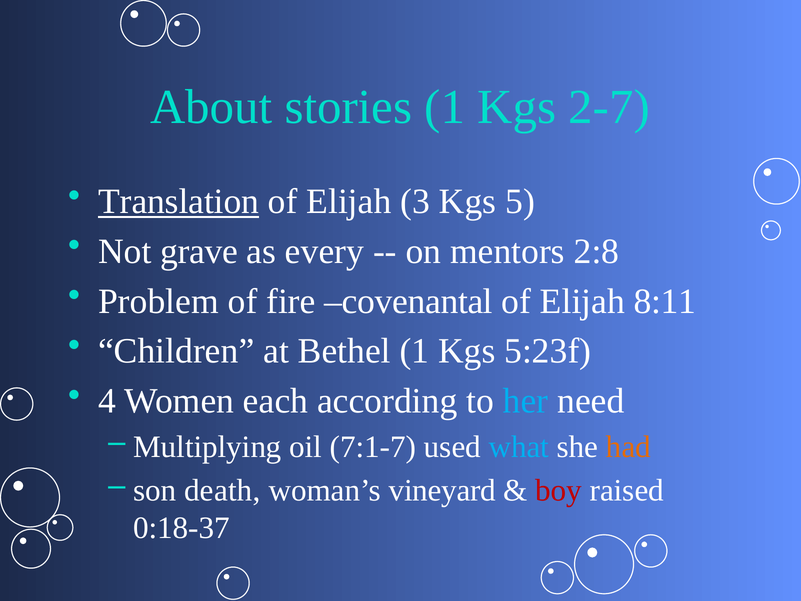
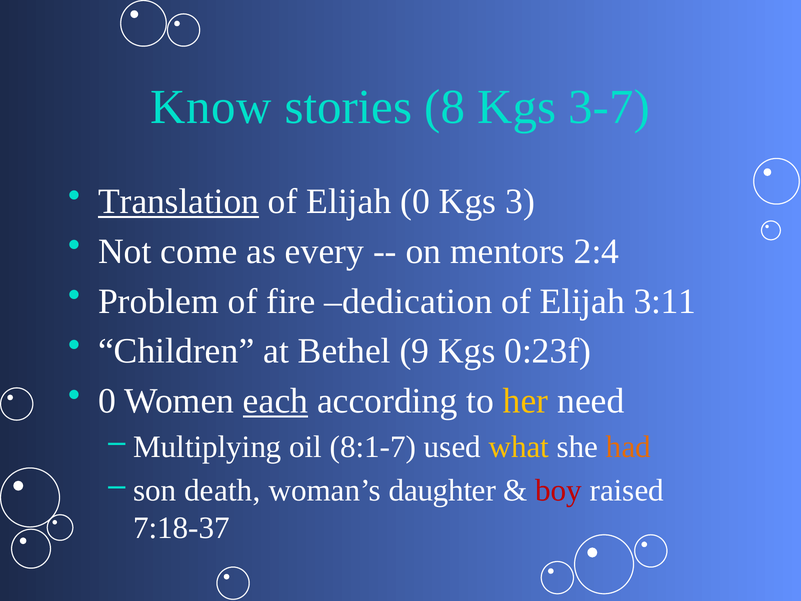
About: About -> Know (211, 107)
stories 1: 1 -> 8 (445, 107)
2-7: 2-7 -> 3-7 (609, 107)
Elijah 3: 3 -> 0 (415, 201)
5: 5 -> 3 (520, 201)
grave: grave -> come (199, 251)
2:8: 2:8 -> 2:4 (596, 251)
covenantal: covenantal -> dedication (408, 301)
8:11: 8:11 -> 3:11 (665, 301)
Bethel 1: 1 -> 9 (414, 351)
5:23f: 5:23f -> 0:23f (548, 351)
4: 4 -> 0 (107, 401)
each underline: none -> present (276, 401)
her colour: light blue -> yellow (526, 401)
7:1-7: 7:1-7 -> 8:1-7 (373, 447)
what colour: light blue -> yellow (519, 447)
vineyard: vineyard -> daughter (442, 491)
0:18-37: 0:18-37 -> 7:18-37 (182, 528)
